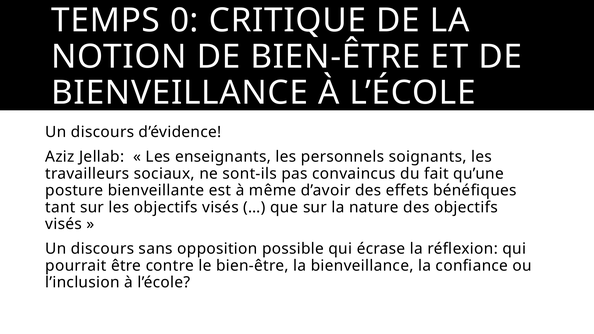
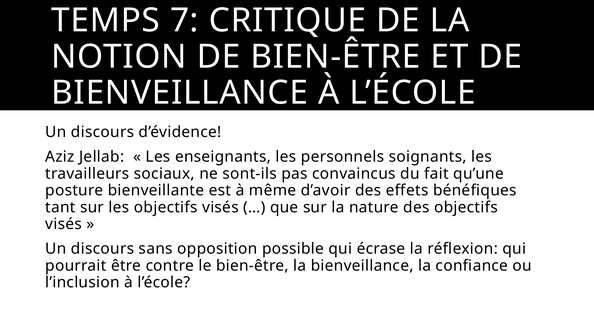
0: 0 -> 7 (184, 21)
